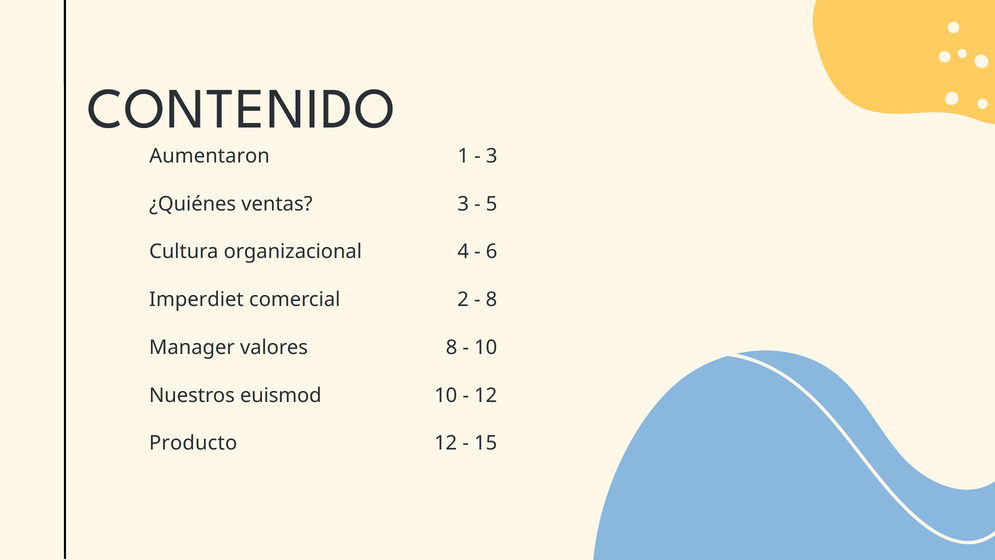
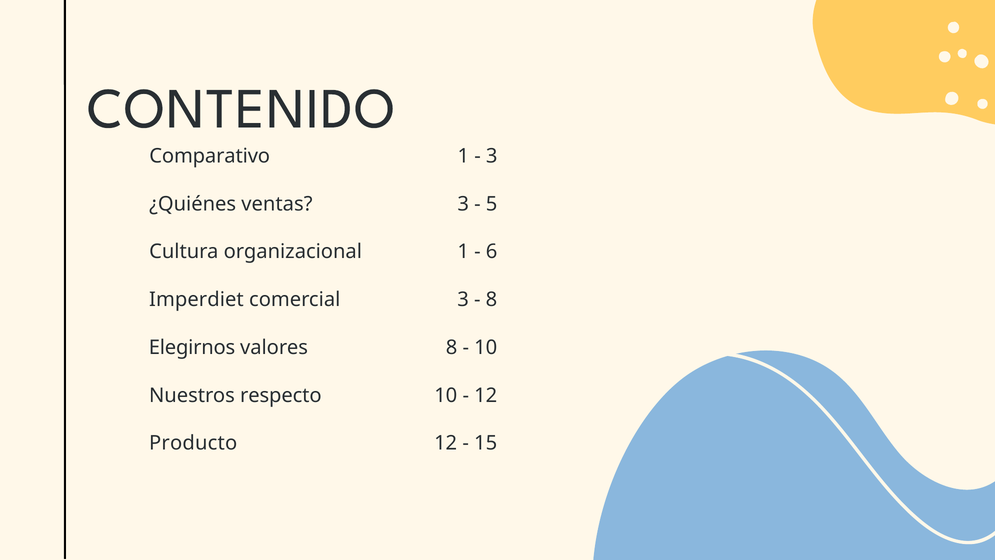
Aumentaron: Aumentaron -> Comparativo (210, 156)
organizacional 4: 4 -> 1 (463, 252)
comercial 2: 2 -> 3 (463, 300)
Manager: Manager -> Elegirnos (192, 347)
euismod: euismod -> respecto (281, 395)
